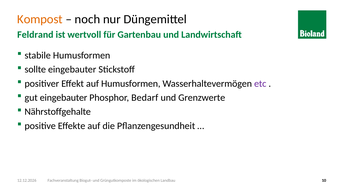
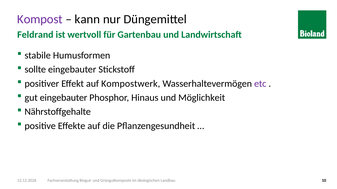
Kompost colour: orange -> purple (40, 19)
noch: noch -> kann (87, 19)
auf Humusformen: Humusformen -> Kompostwerk (131, 84)
Bedarf: Bedarf -> Hinaus (145, 98)
Grenzwerte: Grenzwerte -> Möglichkeit (202, 98)
